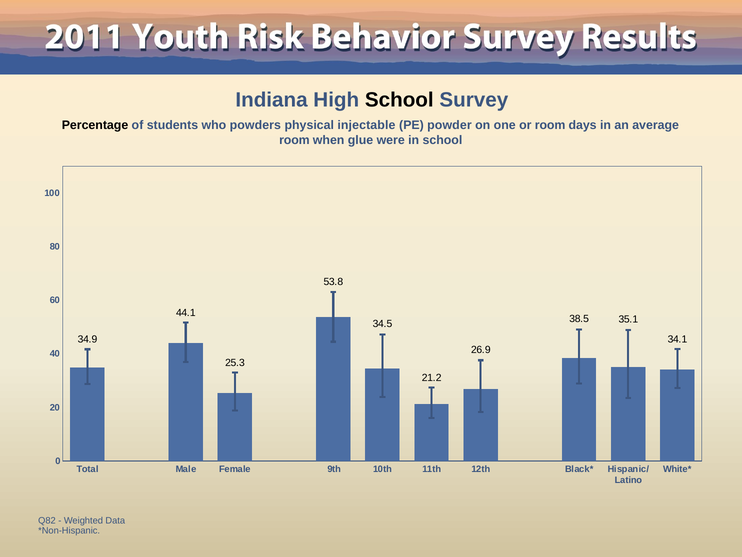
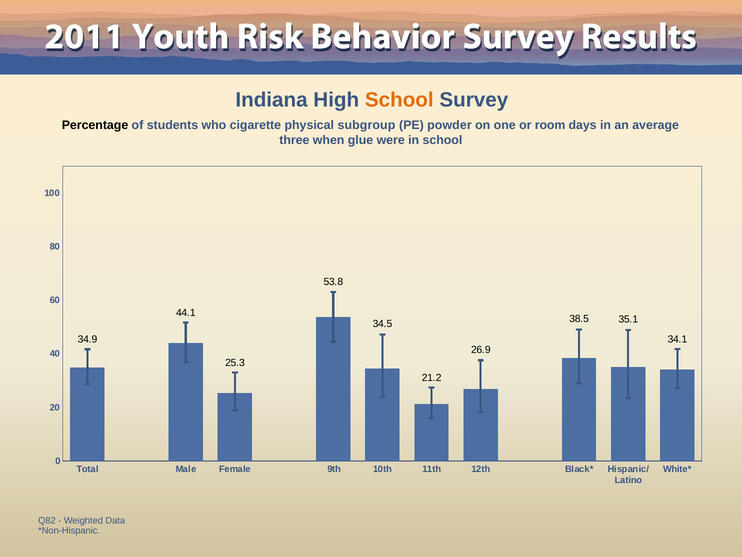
School colour: black -> orange (399, 100)
powders: powders -> cigarette (255, 125)
injectable: injectable -> subgroup (366, 125)
room: room -> three (294, 140)
